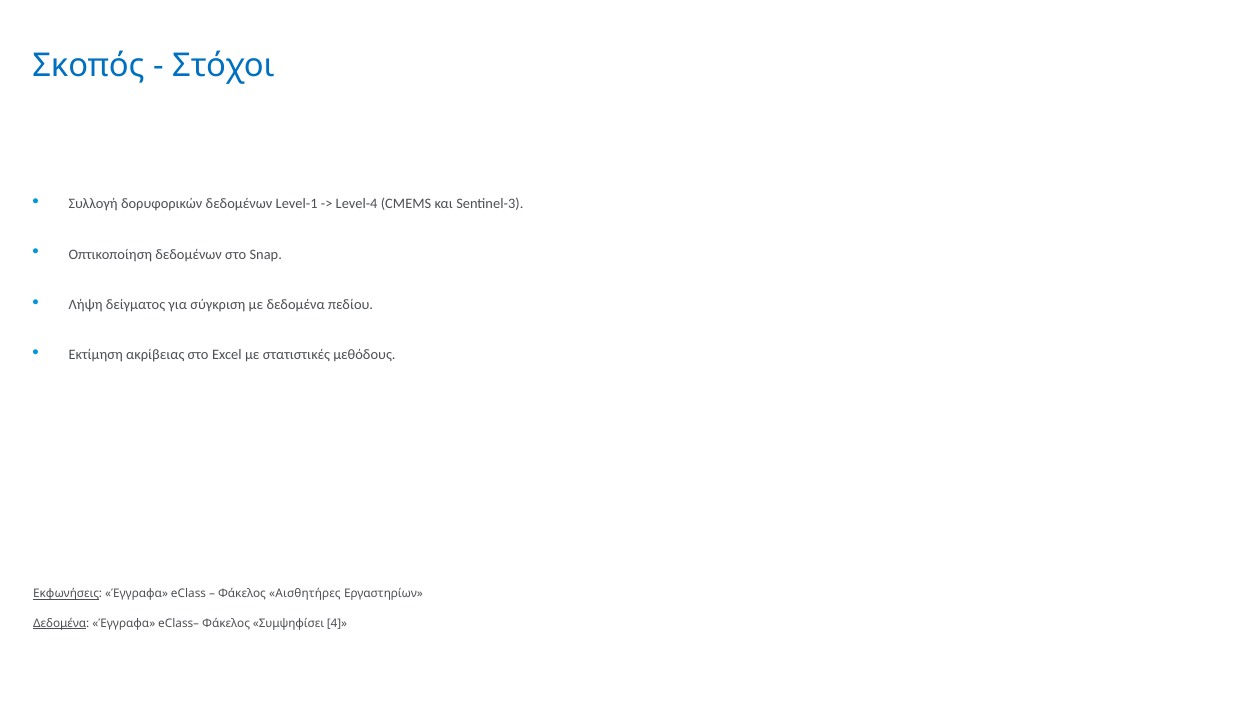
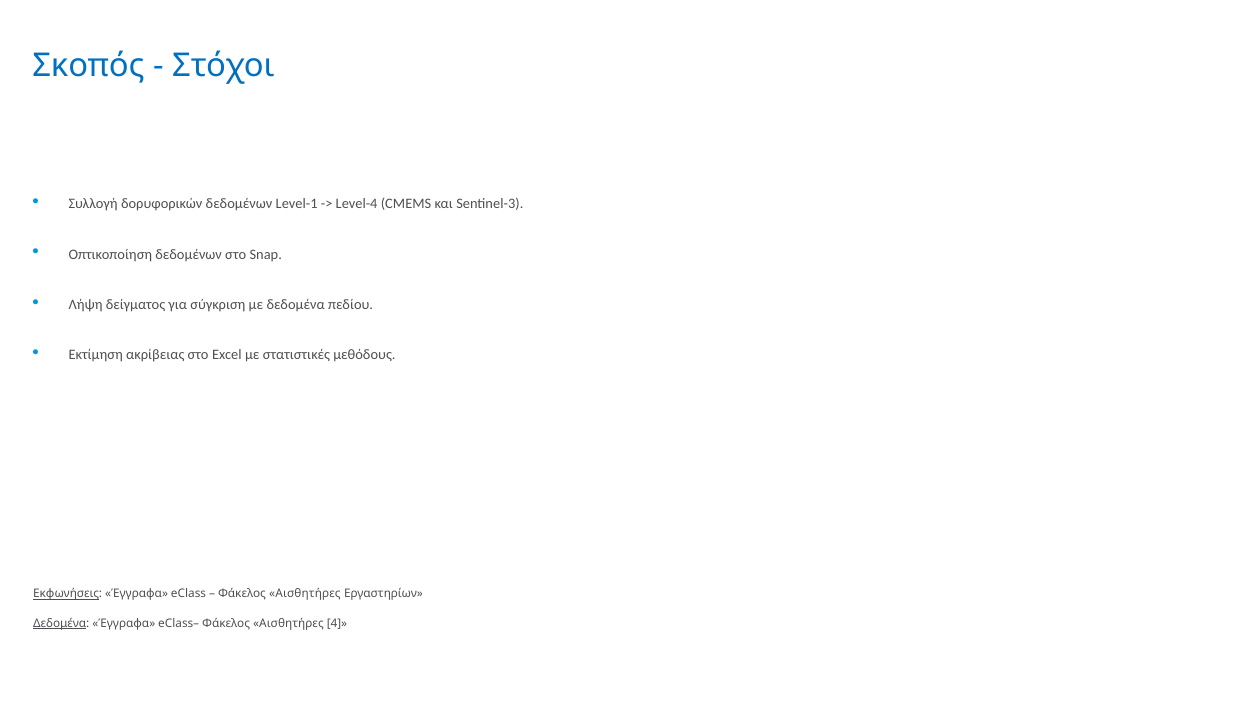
eClass– Φάκελος Συμψηφίσει: Συμψηφίσει -> Αισθητήρες (288, 623)
